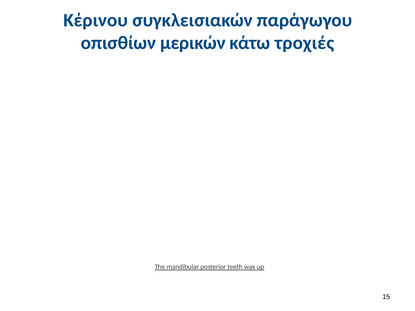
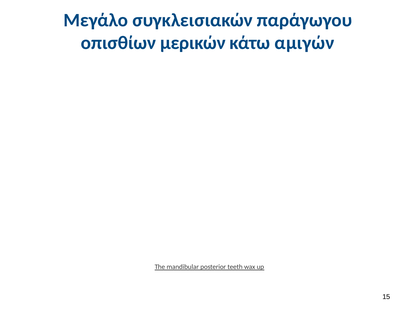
Κέρινου: Κέρινου -> Μεγάλο (96, 20)
τροχιές: τροχιές -> αμιγών (305, 43)
